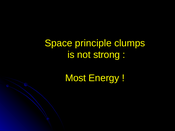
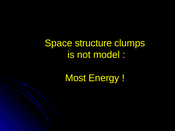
principle: principle -> structure (93, 43)
strong: strong -> model (107, 55)
